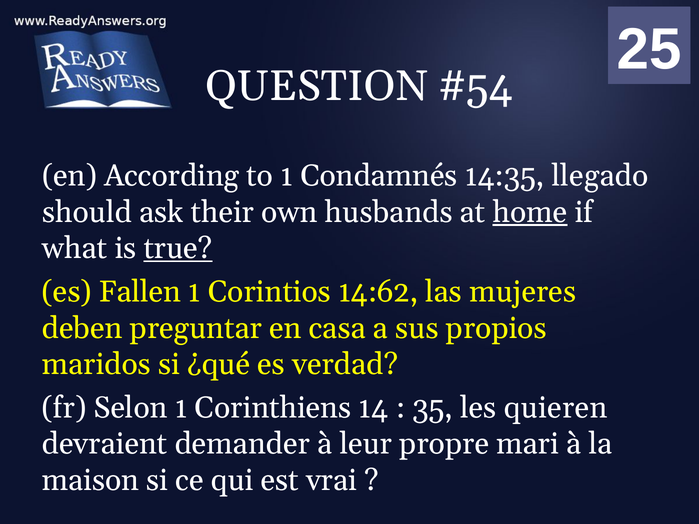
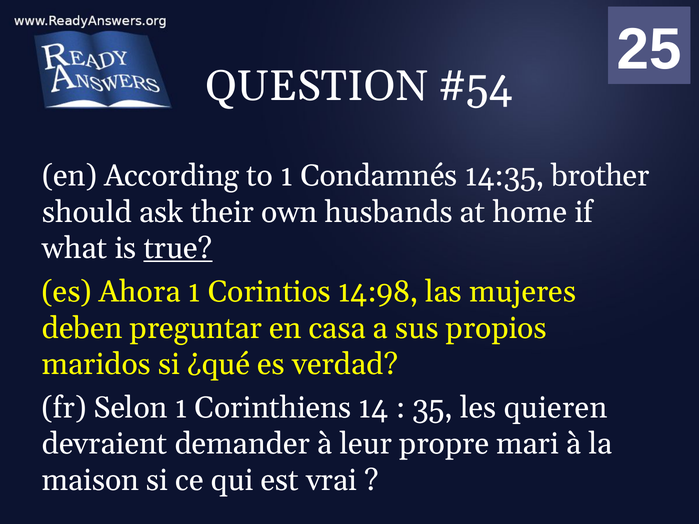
llegado: llegado -> brother (600, 176)
home underline: present -> none (530, 212)
Fallen: Fallen -> Ahora (140, 292)
14:62: 14:62 -> 14:98 (378, 292)
